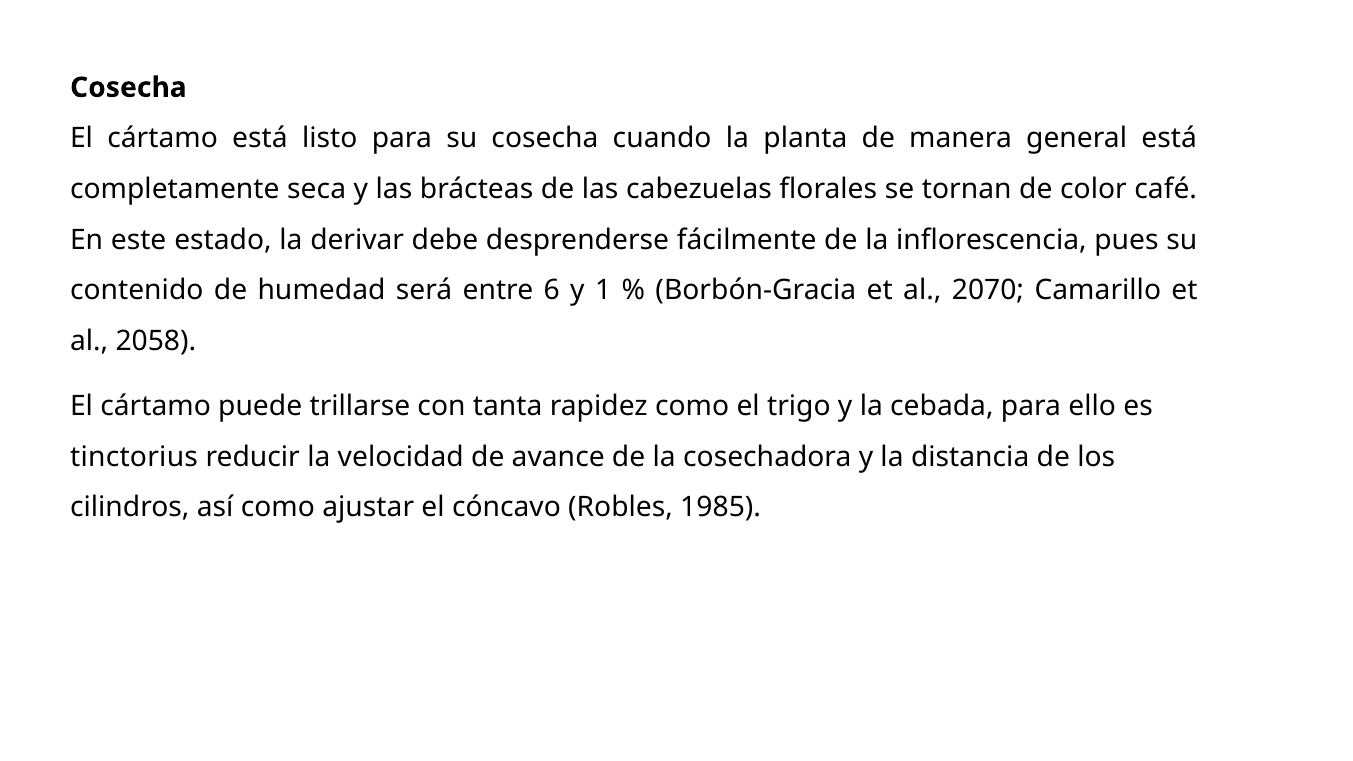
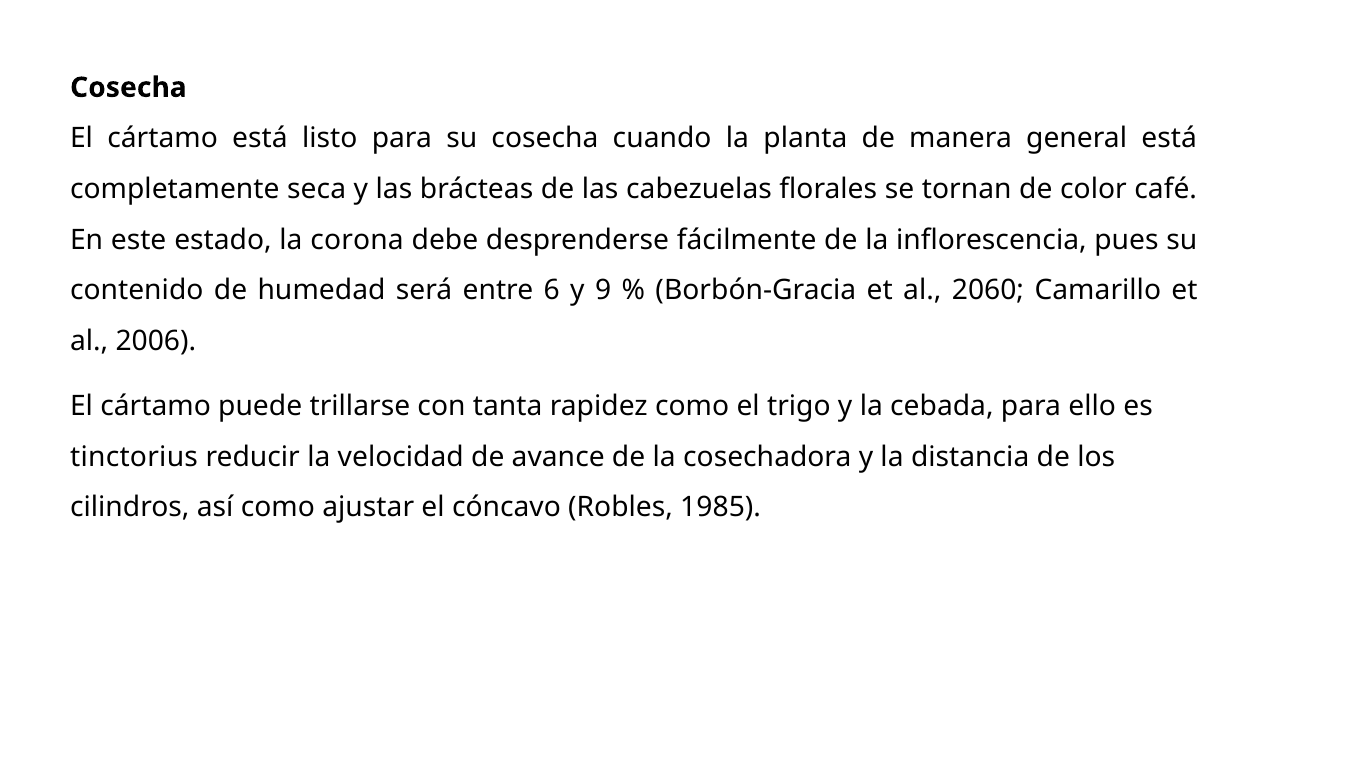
derivar: derivar -> corona (357, 240)
1: 1 -> 9 (603, 291)
2070: 2070 -> 2060 (988, 291)
2058: 2058 -> 2006 (156, 341)
